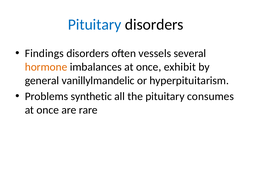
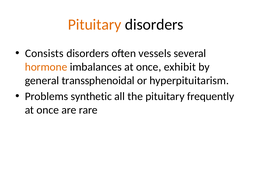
Pituitary colour: blue -> orange (95, 25)
Findings: Findings -> Consists (44, 53)
vanillylmandelic: vanillylmandelic -> transsphenoidal (98, 81)
consumes: consumes -> frequently (211, 97)
